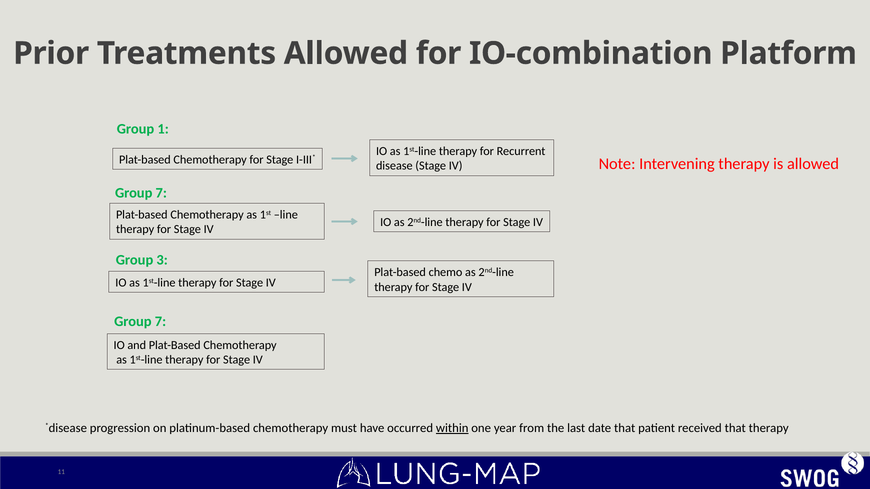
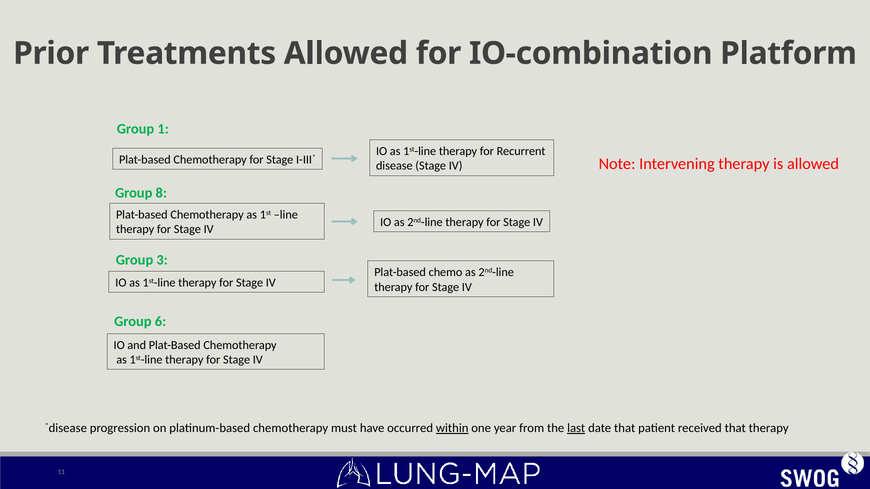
7: 7 -> 8 (161, 193)
7: 7 -> 6 (160, 322)
last underline: none -> present (576, 428)
